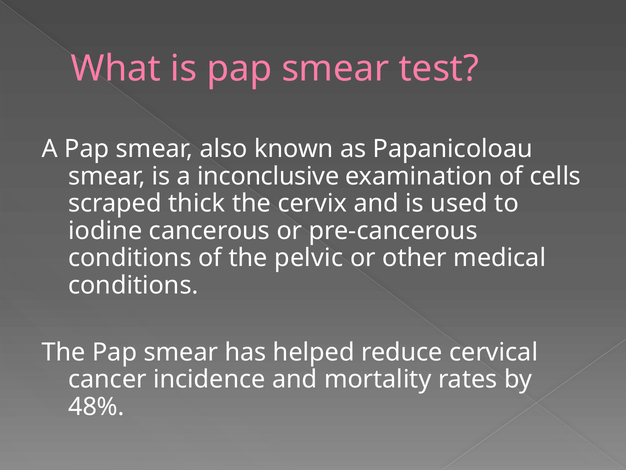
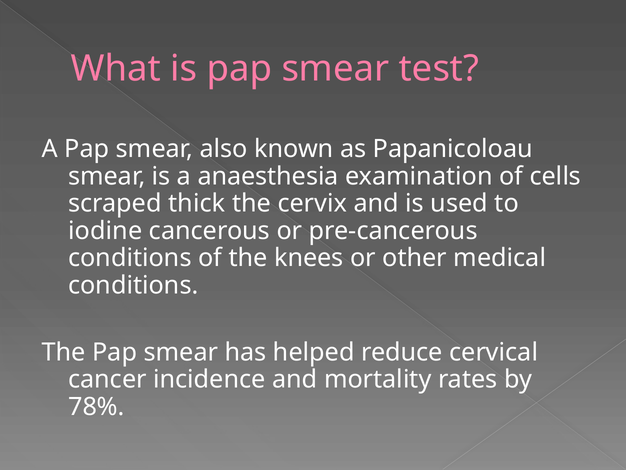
inconclusive: inconclusive -> anaesthesia (268, 176)
pelvic: pelvic -> knees (309, 258)
48%: 48% -> 78% (96, 406)
